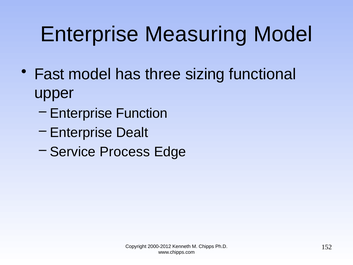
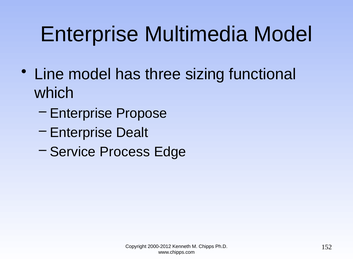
Measuring: Measuring -> Multimedia (196, 34)
Fast: Fast -> Line (49, 74)
upper: upper -> which (54, 93)
Function: Function -> Propose (142, 113)
